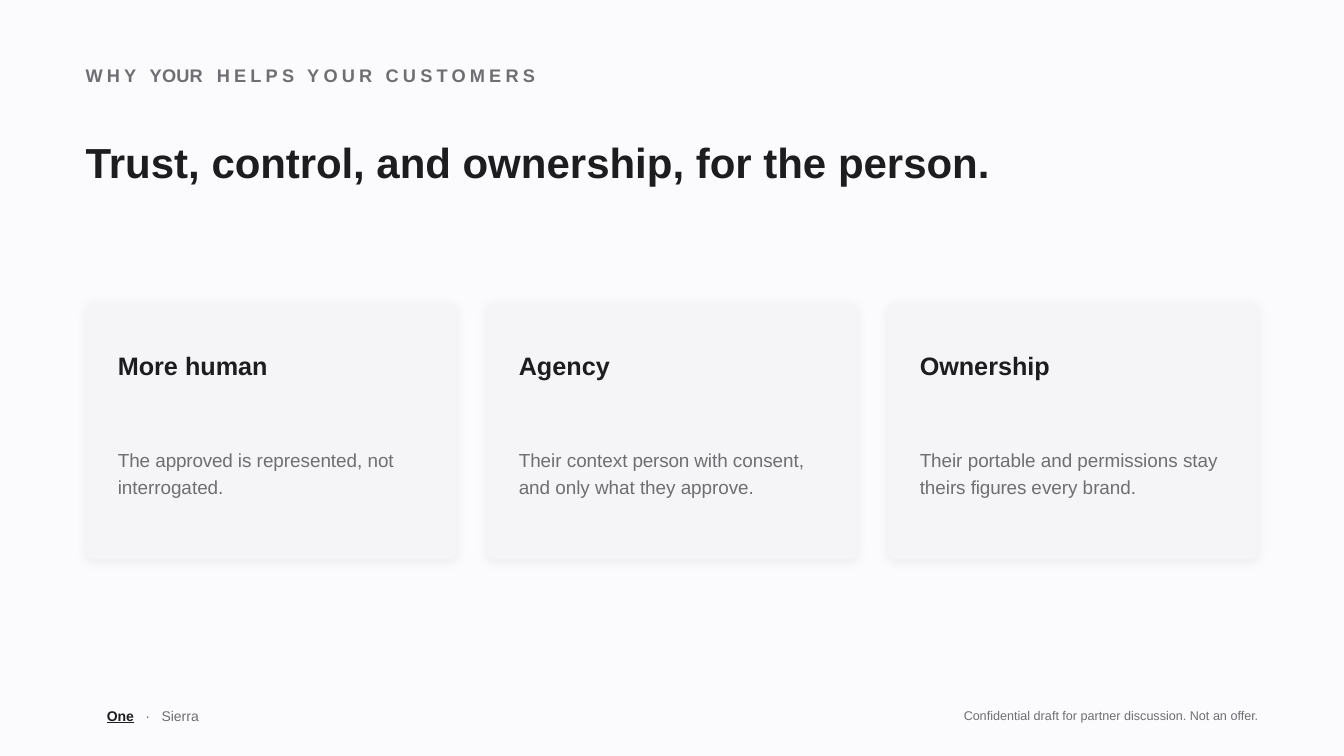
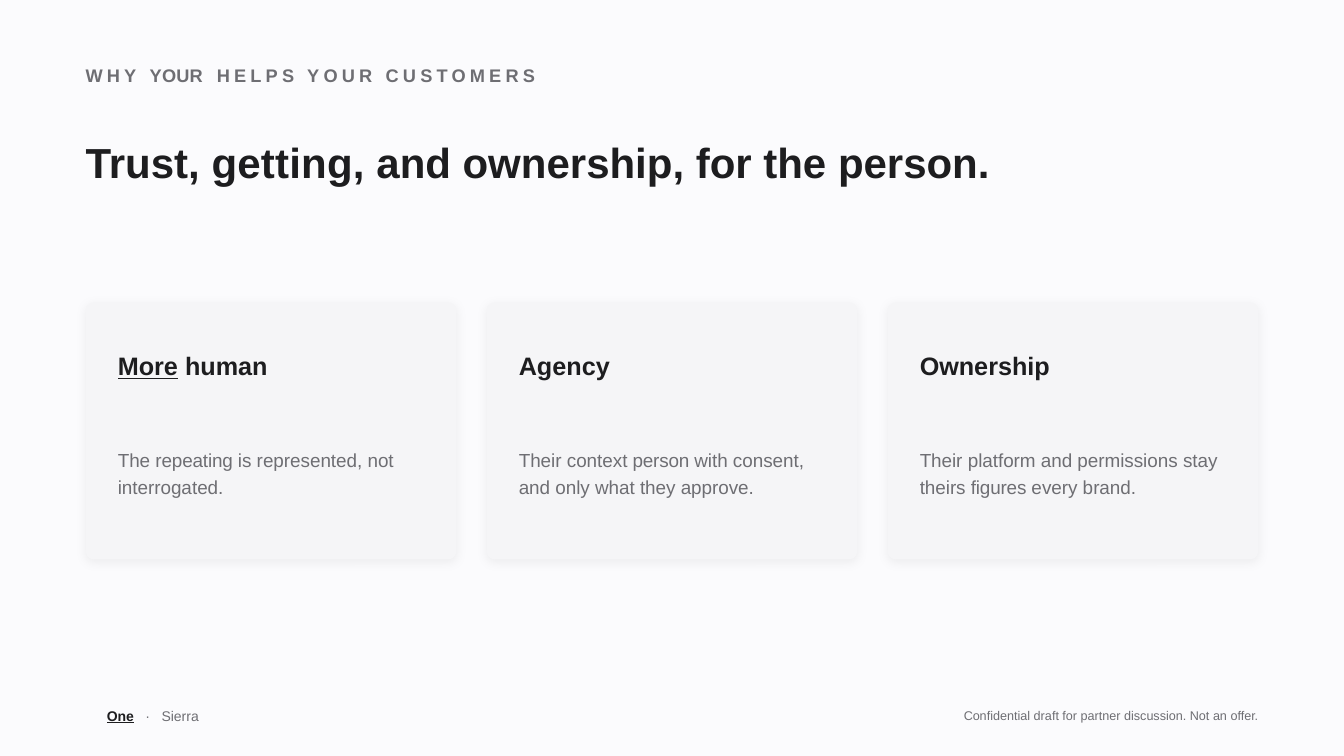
control: control -> getting (288, 164)
More underline: none -> present (148, 368)
approved: approved -> repeating (194, 461)
portable: portable -> platform (1002, 461)
